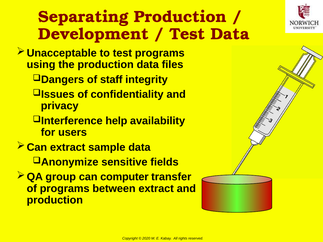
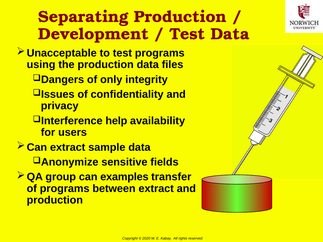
staff: staff -> only (111, 80)
computer: computer -> examples (124, 177)
